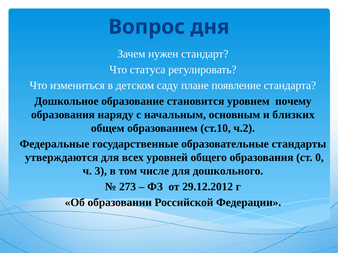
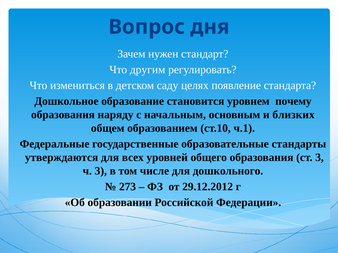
статуса: статуса -> другим (148, 70)
плане: плане -> целях (195, 86)
ч.2: ч.2 -> ч.1 (244, 128)
ст 0: 0 -> 3 (320, 158)
